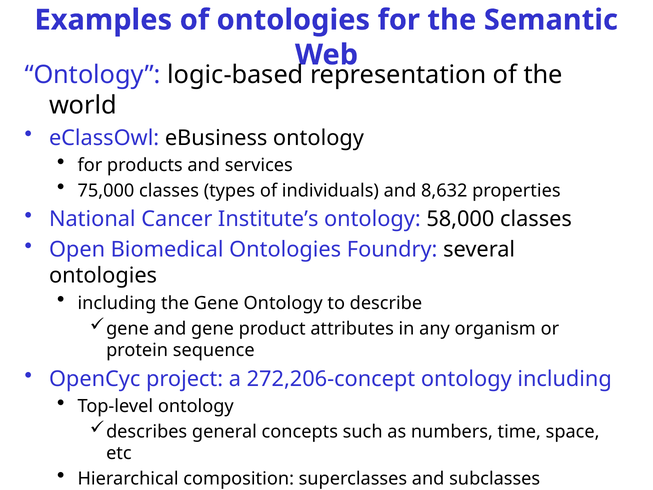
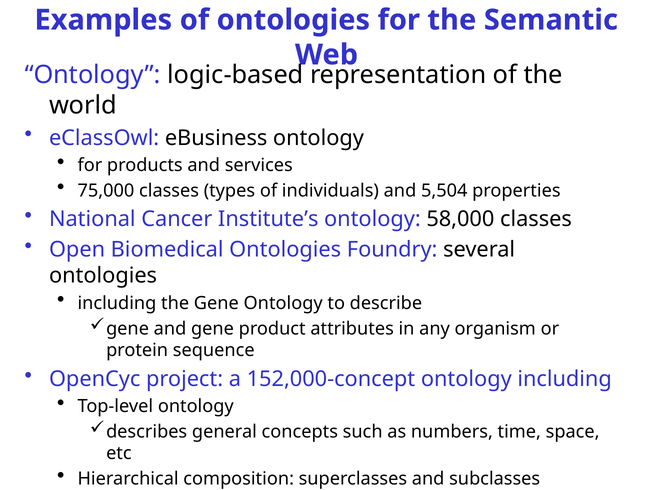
8,632: 8,632 -> 5,504 (444, 191)
272,206-concept: 272,206-concept -> 152,000-concept (331, 379)
